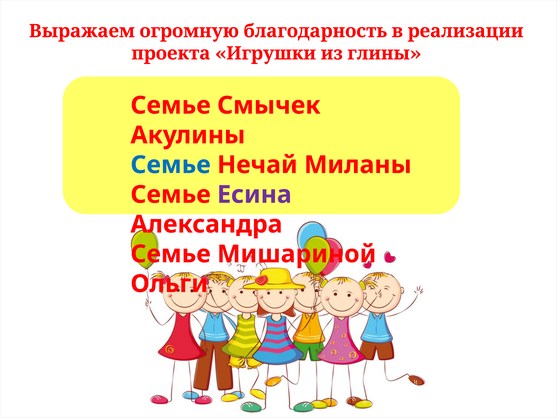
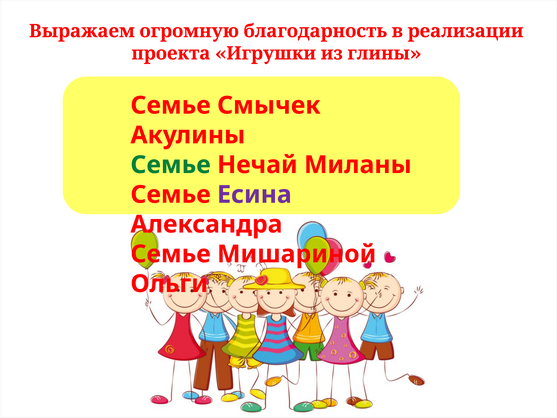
Семье colour: blue -> green (171, 165)
